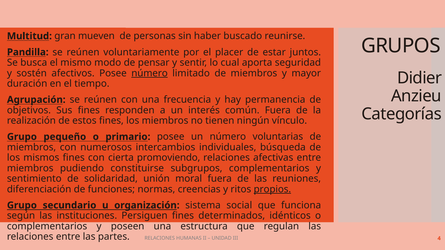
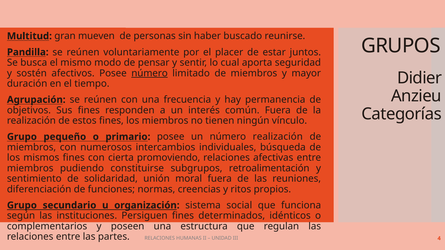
número voluntarias: voluntarias -> realización (278, 137)
subgrupos complementarios: complementarios -> retroalimentación (269, 168)
propios underline: present -> none (272, 189)
